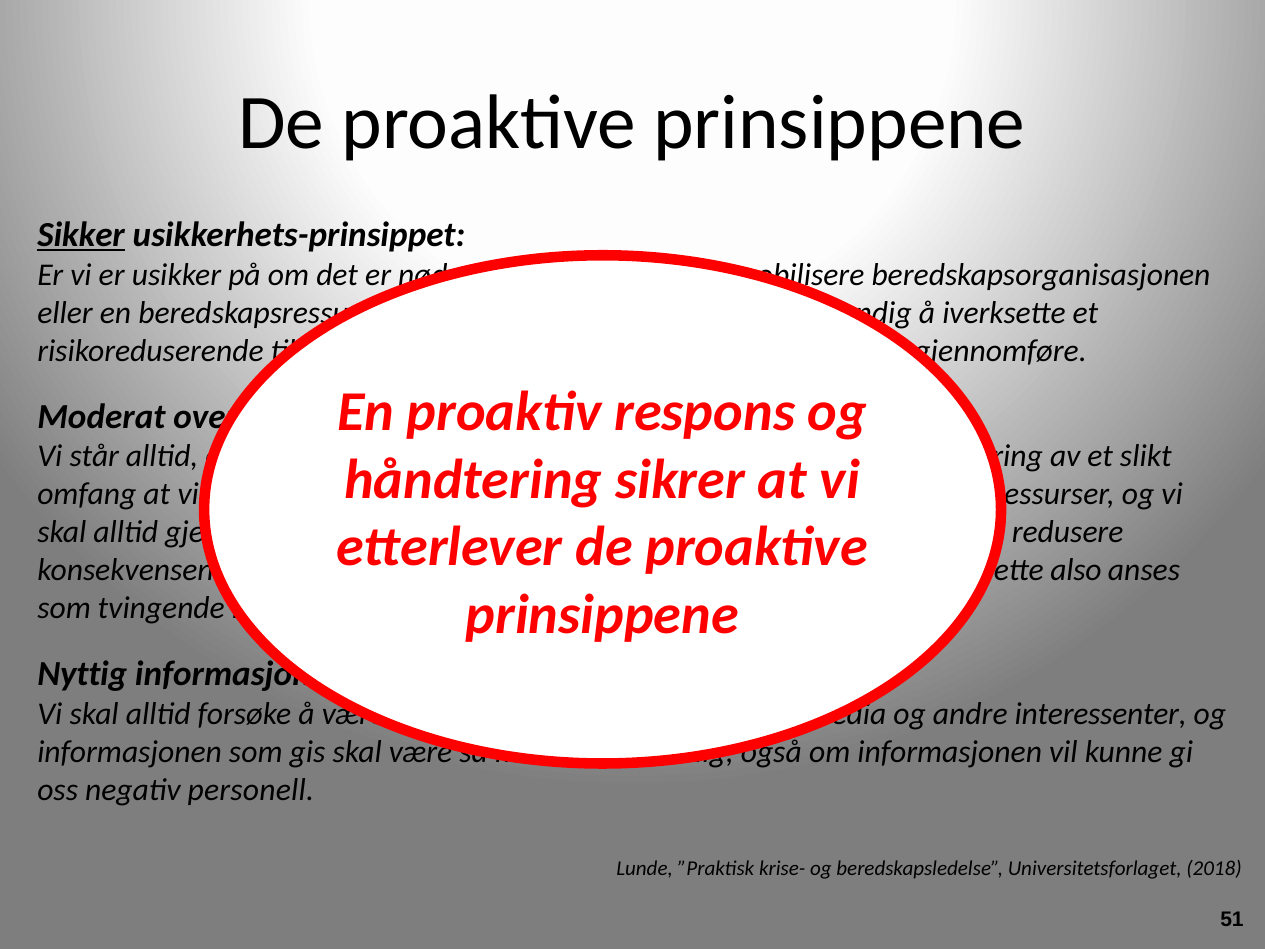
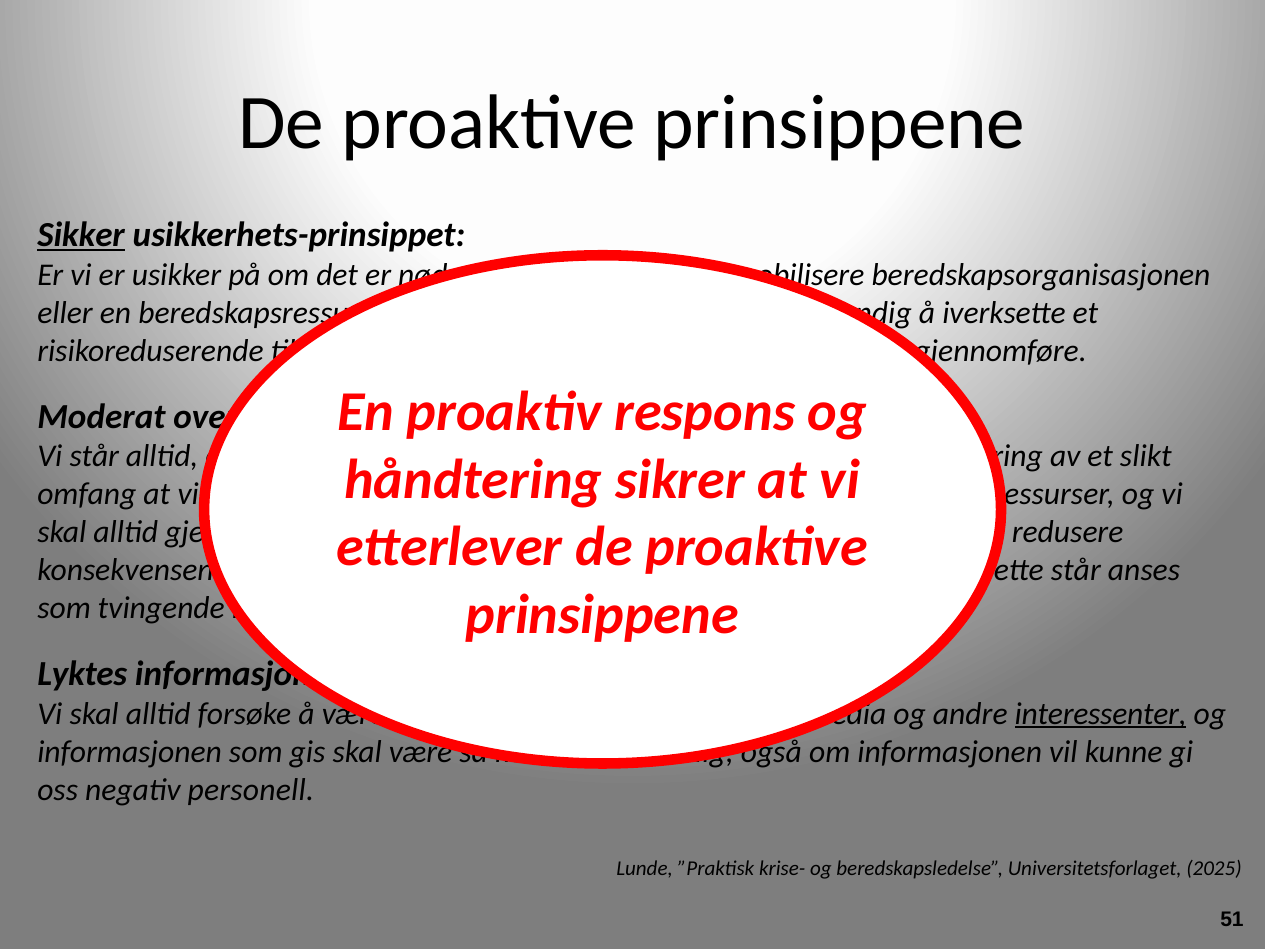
also: also -> står (1076, 570)
Nyttig: Nyttig -> Lyktes (82, 674)
interessenter underline: none -> present (1101, 714)
2018: 2018 -> 2025 (1214, 868)
